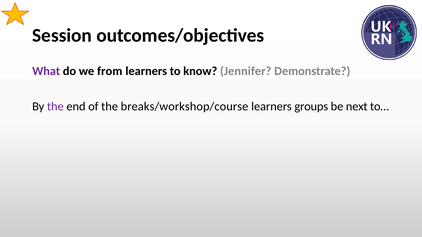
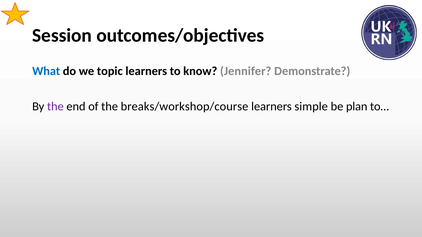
What colour: purple -> blue (46, 71)
from: from -> topic (110, 71)
groups: groups -> simple (311, 107)
next: next -> plan (357, 107)
